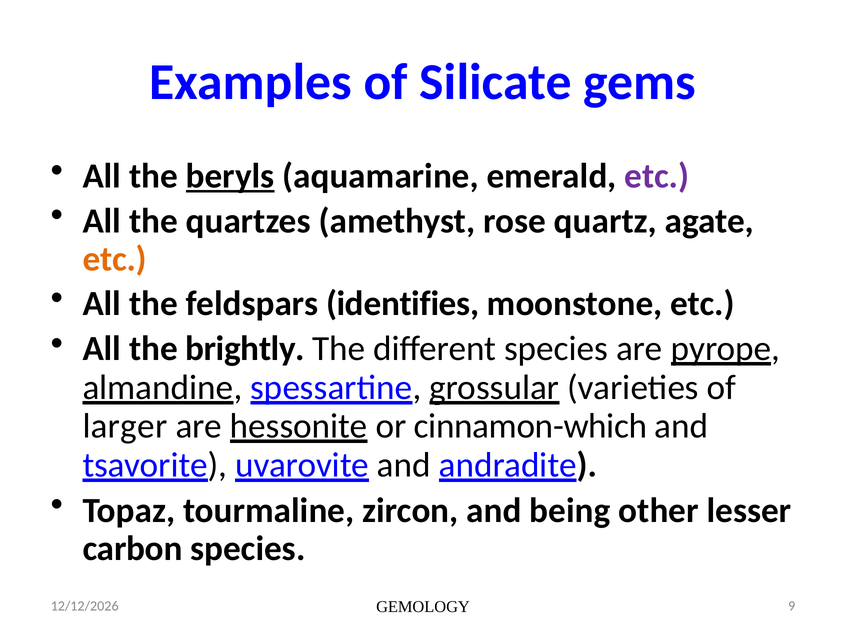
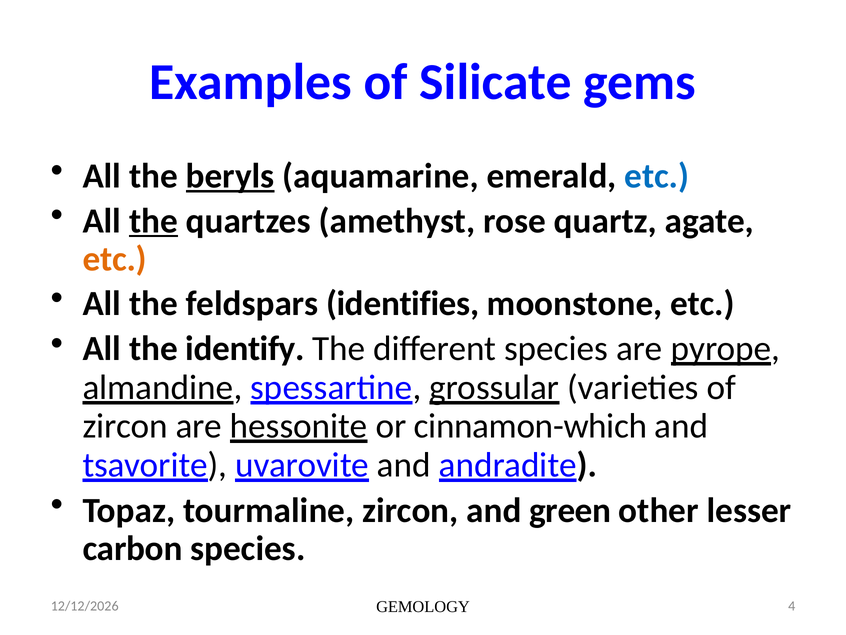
etc colour: purple -> blue (657, 176)
the underline: none -> present (153, 221)
brightly: brightly -> identify (245, 348)
larger: larger -> zircon (125, 426)
being: being -> green (570, 510)
9: 9 -> 4 (792, 606)
